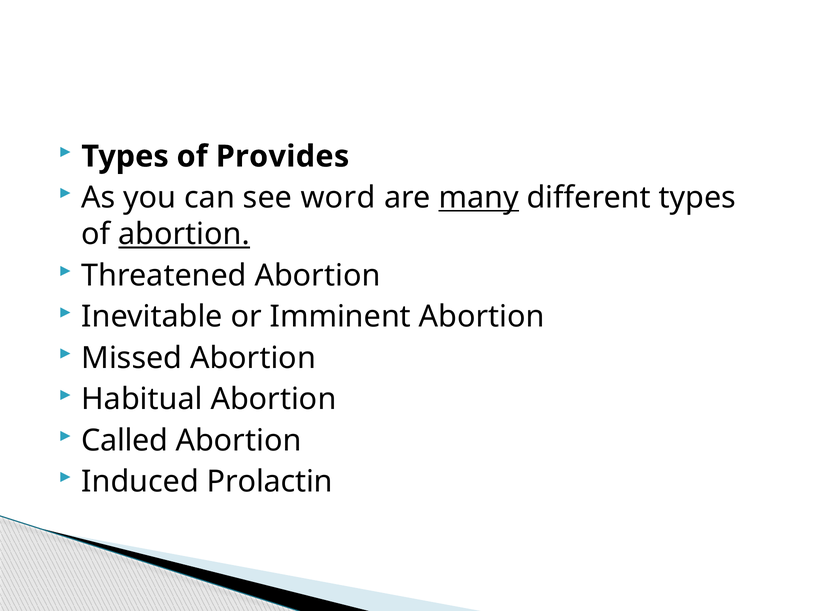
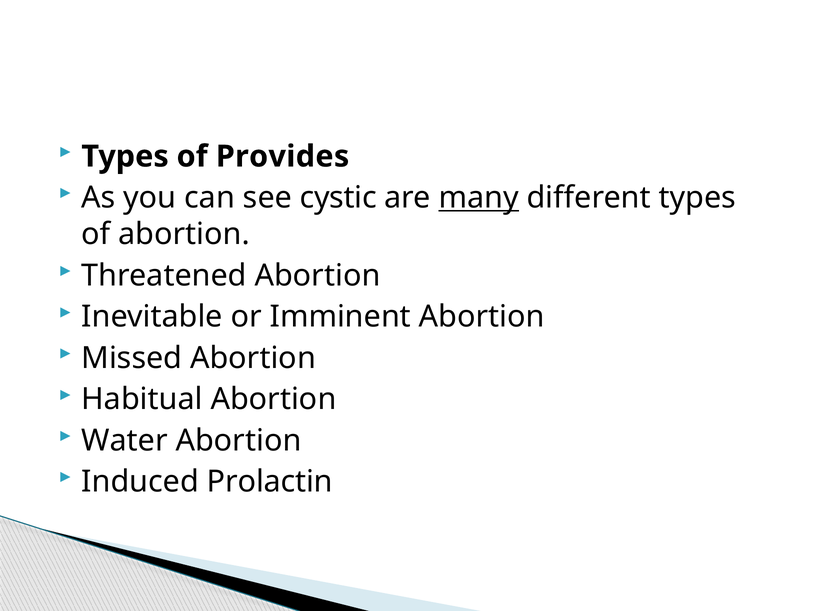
word: word -> cystic (338, 198)
abortion underline: present -> none (184, 234)
Called: Called -> Water (125, 441)
